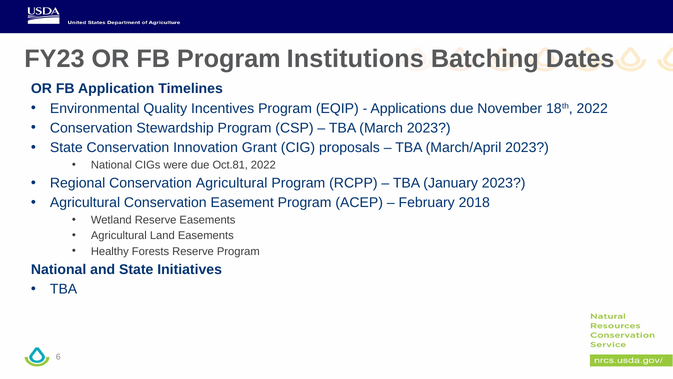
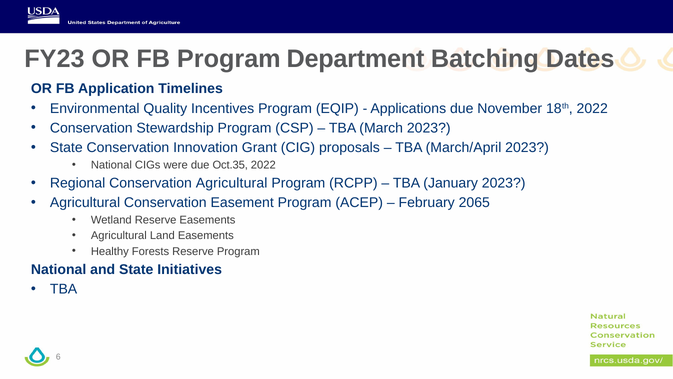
Institutions: Institutions -> Department (355, 59)
Oct.81: Oct.81 -> Oct.35 (230, 165)
2018: 2018 -> 2065 (474, 203)
